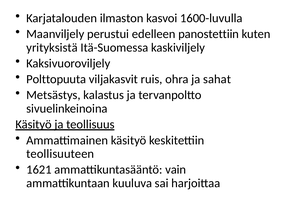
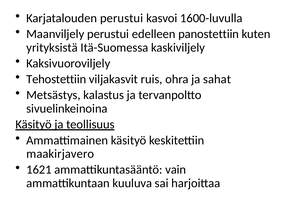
Karjatalouden ilmaston: ilmaston -> perustui (122, 18)
Polttopuuta: Polttopuuta -> Tehostettiin (56, 79)
teollisuuteen: teollisuuteen -> maakirjavero (60, 153)
